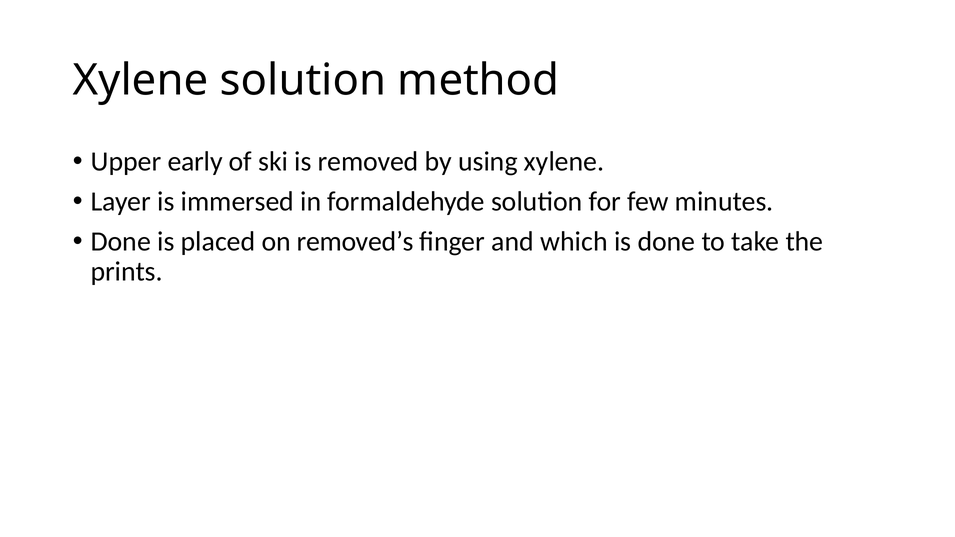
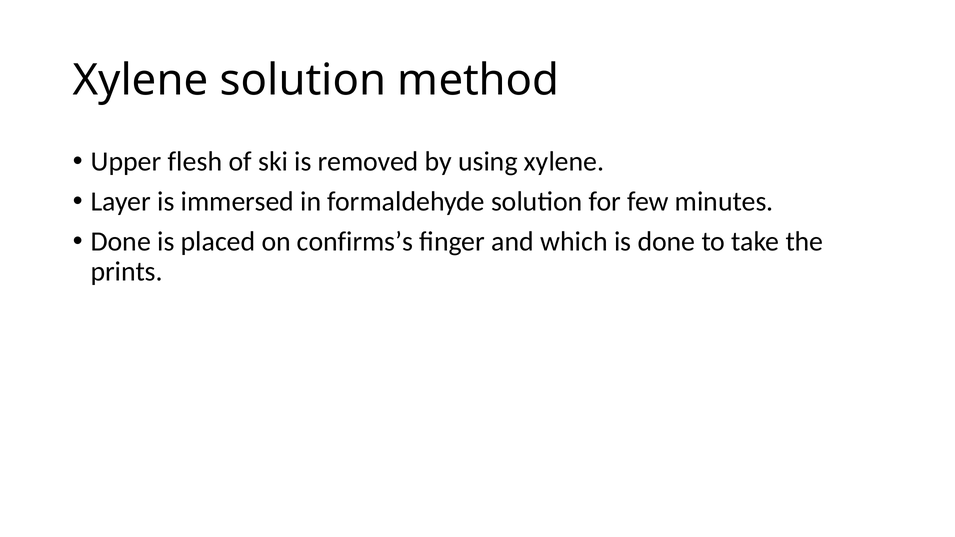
early: early -> flesh (195, 161)
removed’s: removed’s -> confirms’s (355, 242)
